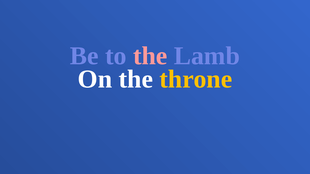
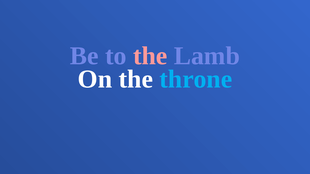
throne colour: yellow -> light blue (196, 79)
